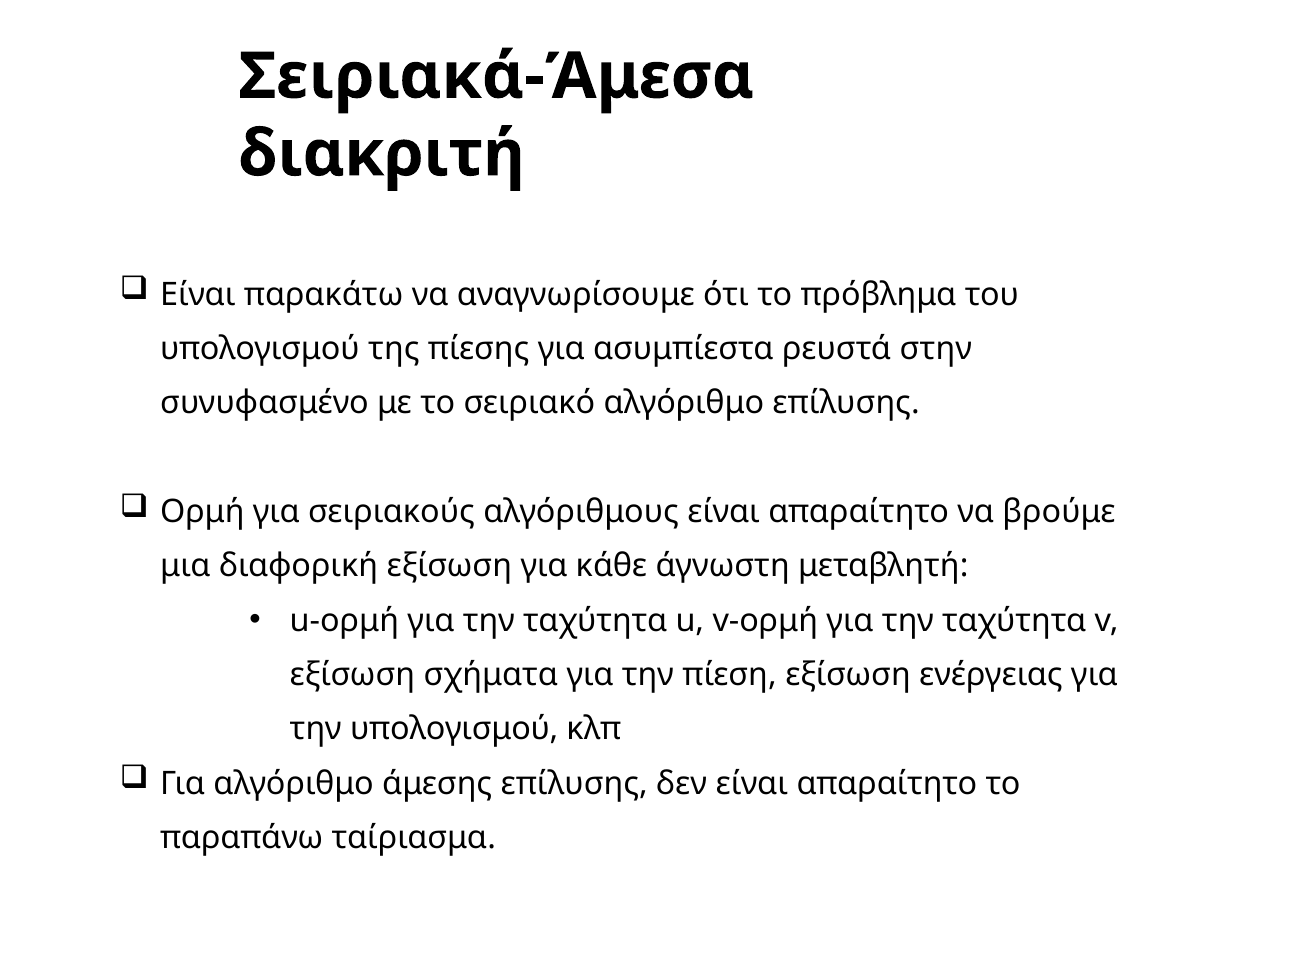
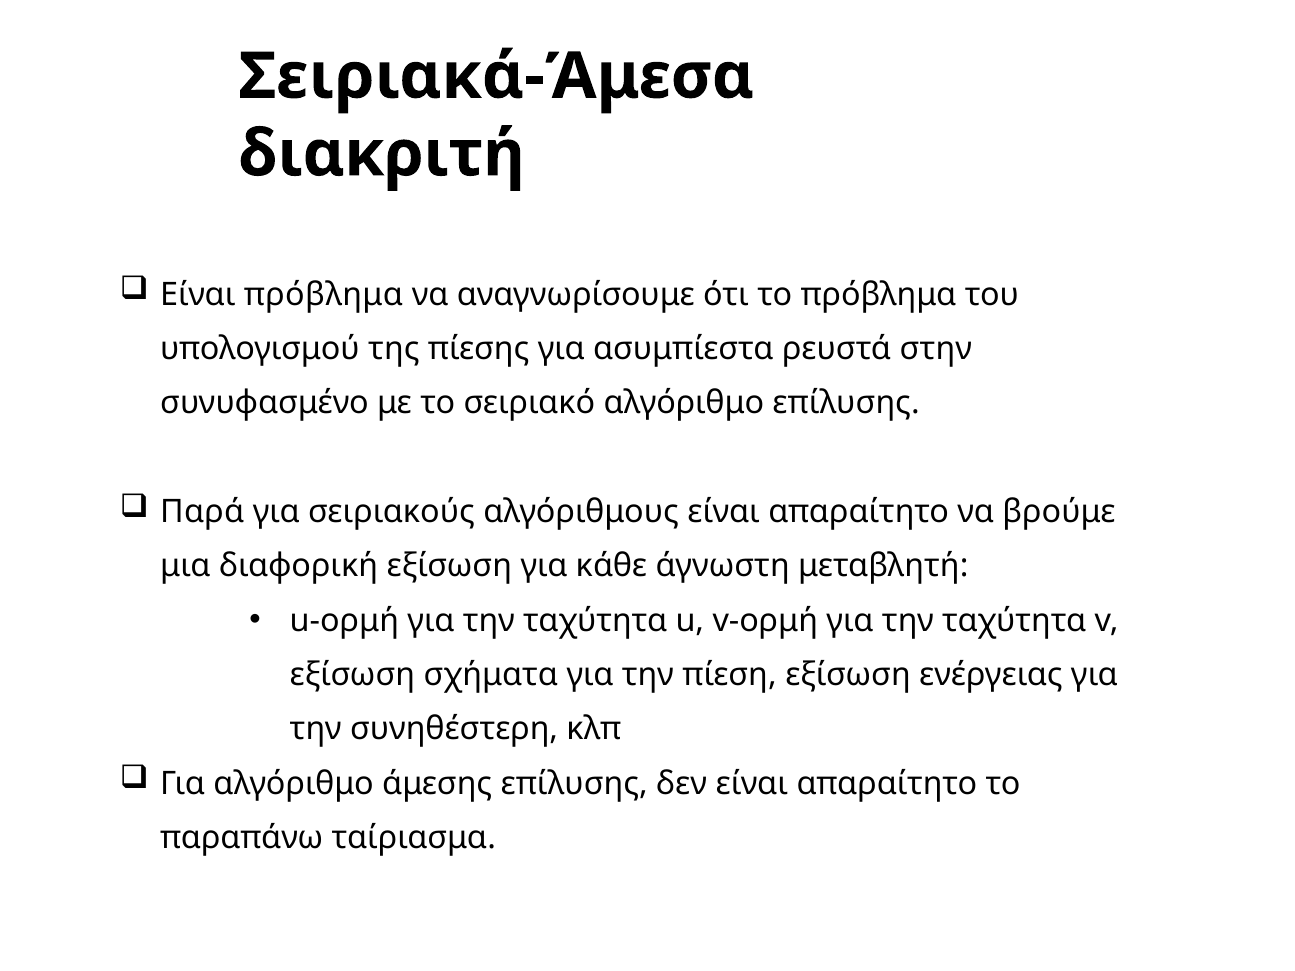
Είναι παρακάτω: παρακάτω -> πρόβλημα (324, 295)
Ορμή: Ορμή -> Παρά (202, 512)
την υπολογισμού: υπολογισμού -> συνηθέστερη (454, 729)
